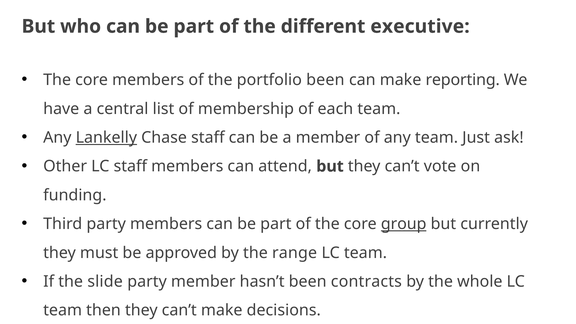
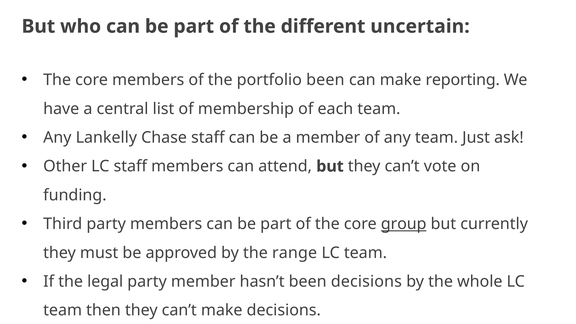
executive: executive -> uncertain (420, 26)
Lankelly underline: present -> none (106, 138)
slide: slide -> legal (105, 282)
been contracts: contracts -> decisions (366, 282)
